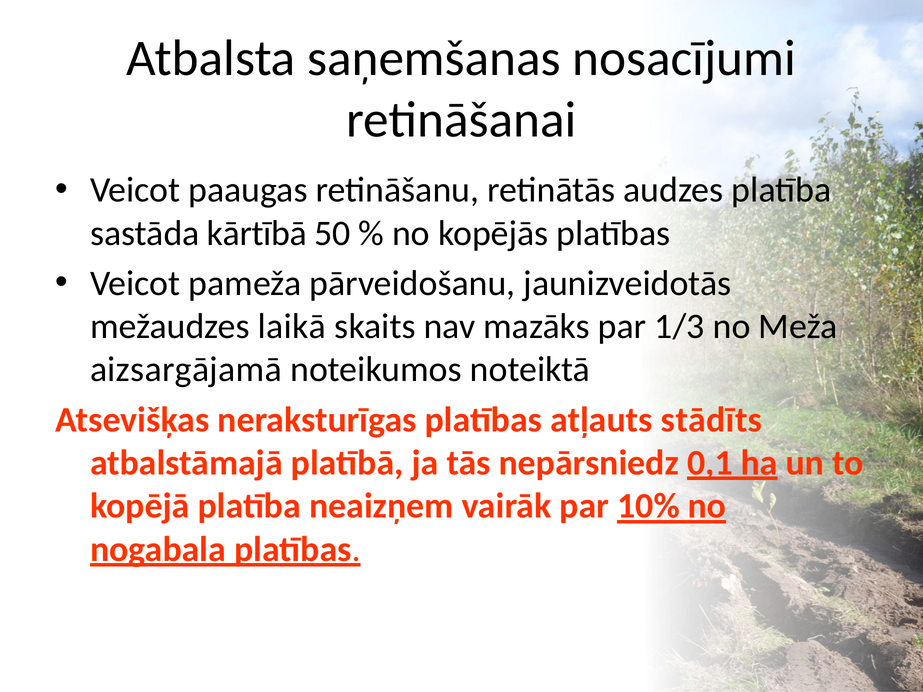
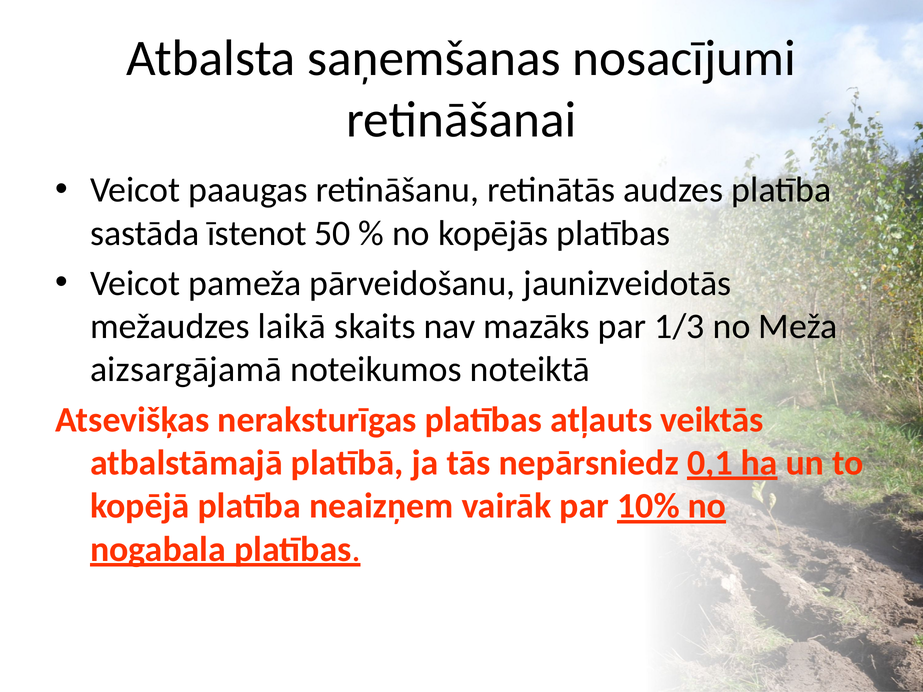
kārtībā: kārtībā -> īstenot (257, 233)
stādīts: stādīts -> veiktās (712, 420)
